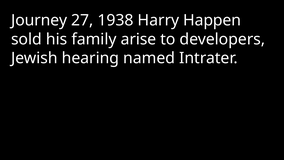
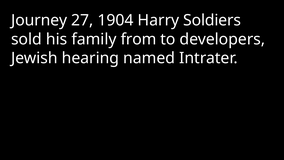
1938: 1938 -> 1904 (115, 20)
Happen: Happen -> Soldiers (212, 20)
arise: arise -> from (138, 39)
